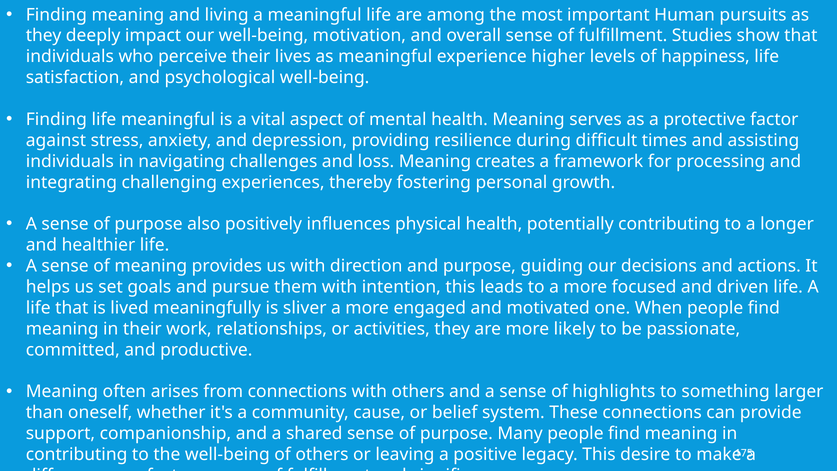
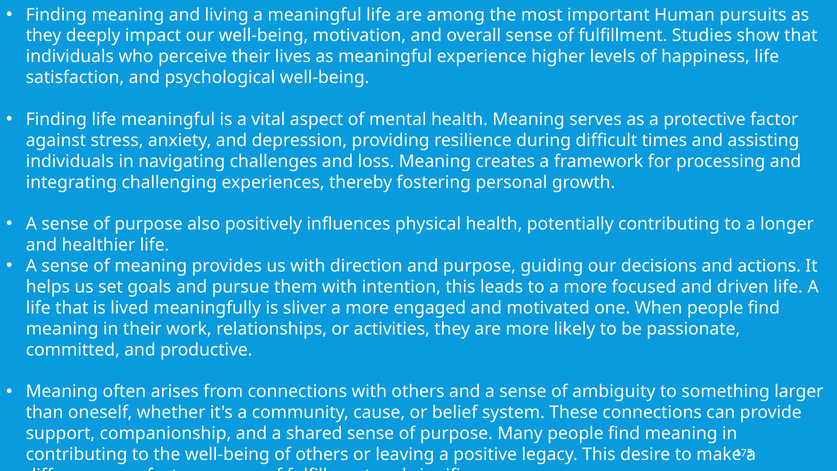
highlights: highlights -> ambiguity (614, 392)
